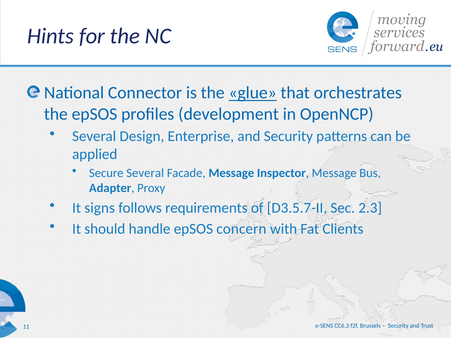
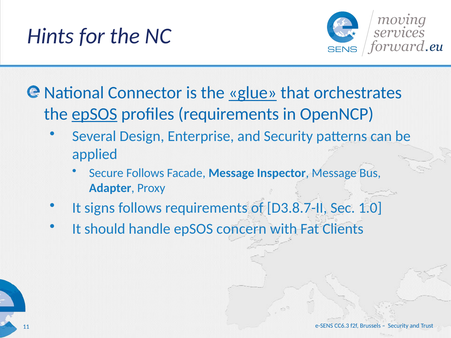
epSOS underline: none -> present (94, 114)
profiles development: development -> requirements (229, 114)
Secure Several: Several -> Follows (145, 173)
D3.5.7-II: D3.5.7-II -> D3.8.7-II (297, 208)
2.3: 2.3 -> 1.0 (370, 208)
